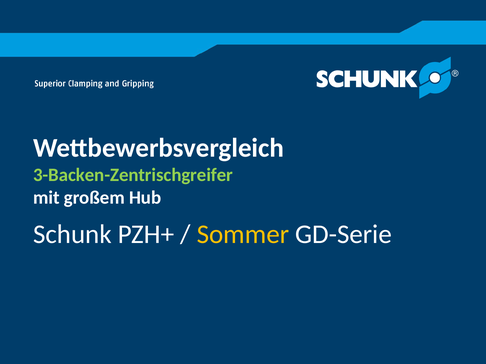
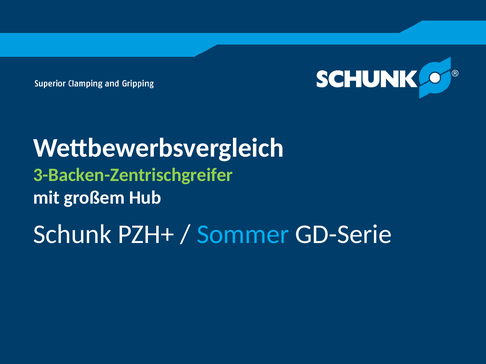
Sommer colour: yellow -> light blue (243, 235)
